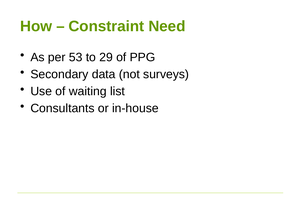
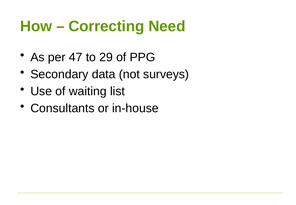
Constraint: Constraint -> Correcting (106, 26)
53: 53 -> 47 (76, 57)
